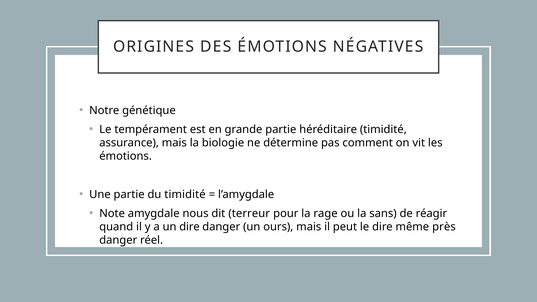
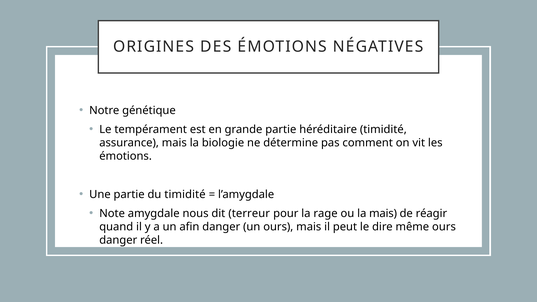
la sans: sans -> mais (383, 213)
un dire: dire -> afin (189, 227)
même près: près -> ours (444, 227)
